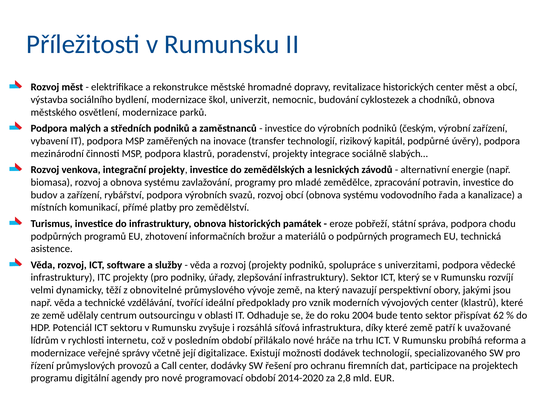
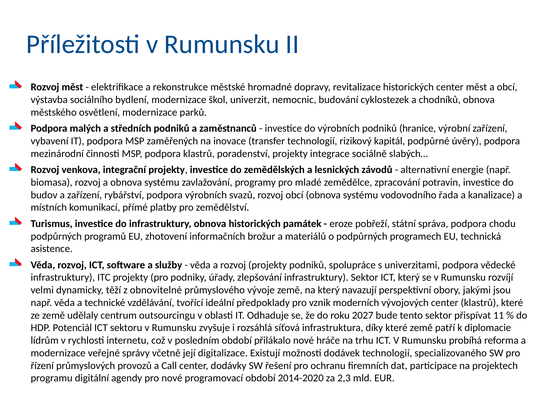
českým: českým -> hranice (418, 129)
2004: 2004 -> 2027 (363, 315)
62: 62 -> 11 (499, 315)
uvažované: uvažované -> diplomacie (488, 328)
2,8: 2,8 -> 2,3 (344, 378)
